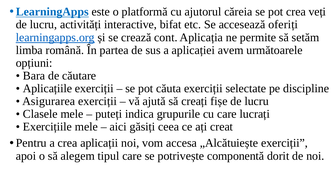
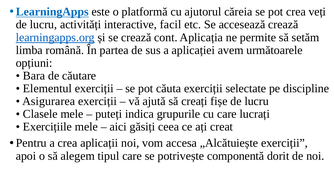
bifat: bifat -> facil (171, 25)
accesează oferiți: oferiți -> crează (283, 25)
Aplicațiile: Aplicațiile -> Elementul (47, 88)
